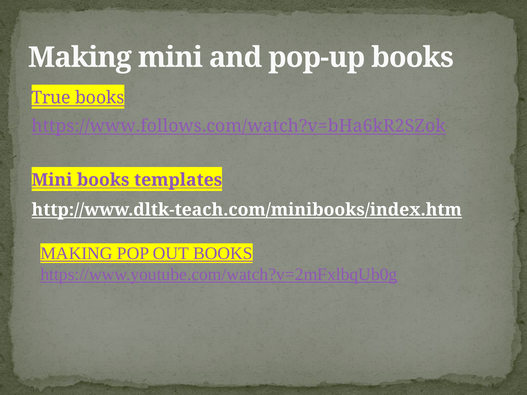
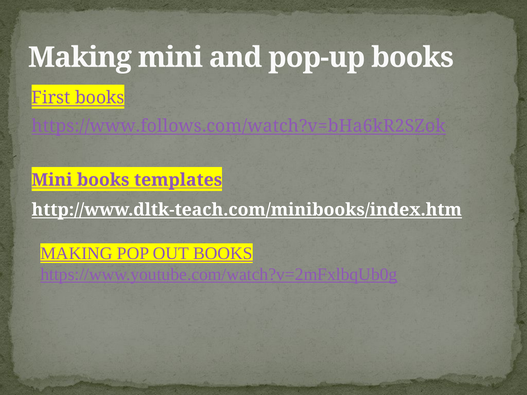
True: True -> First (51, 98)
